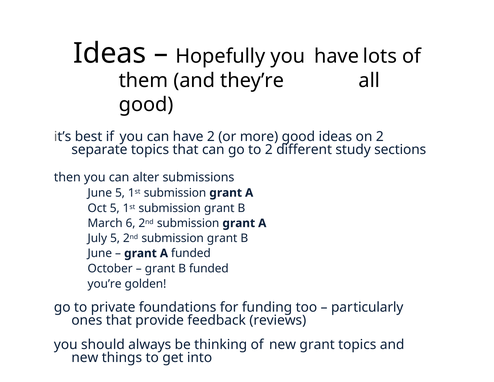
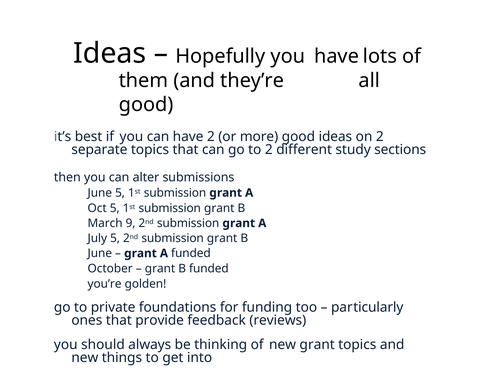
6: 6 -> 9 (131, 223)
